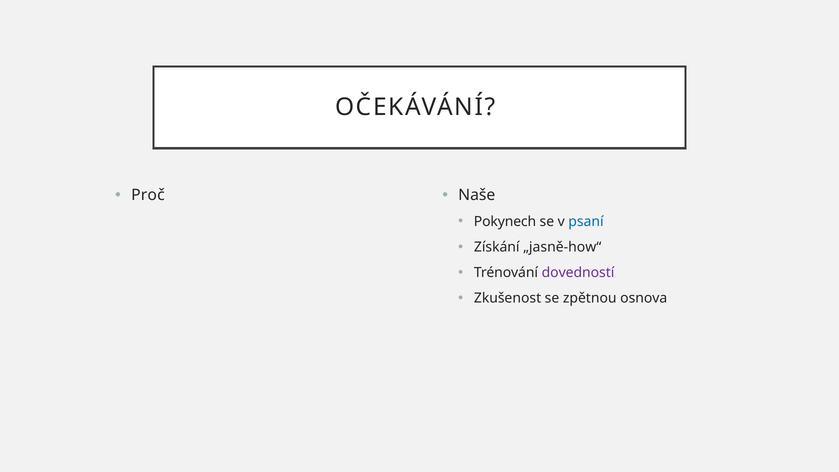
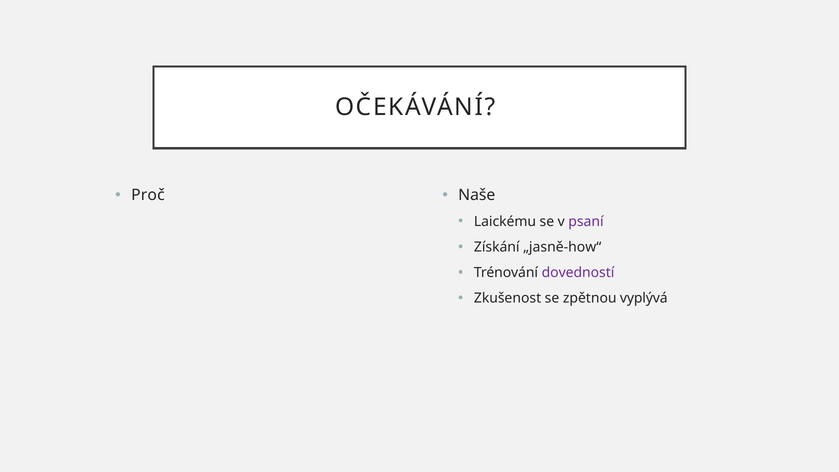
Pokynech: Pokynech -> Laickému (505, 222)
psaní colour: blue -> purple (586, 222)
osnova: osnova -> vyplývá (644, 298)
